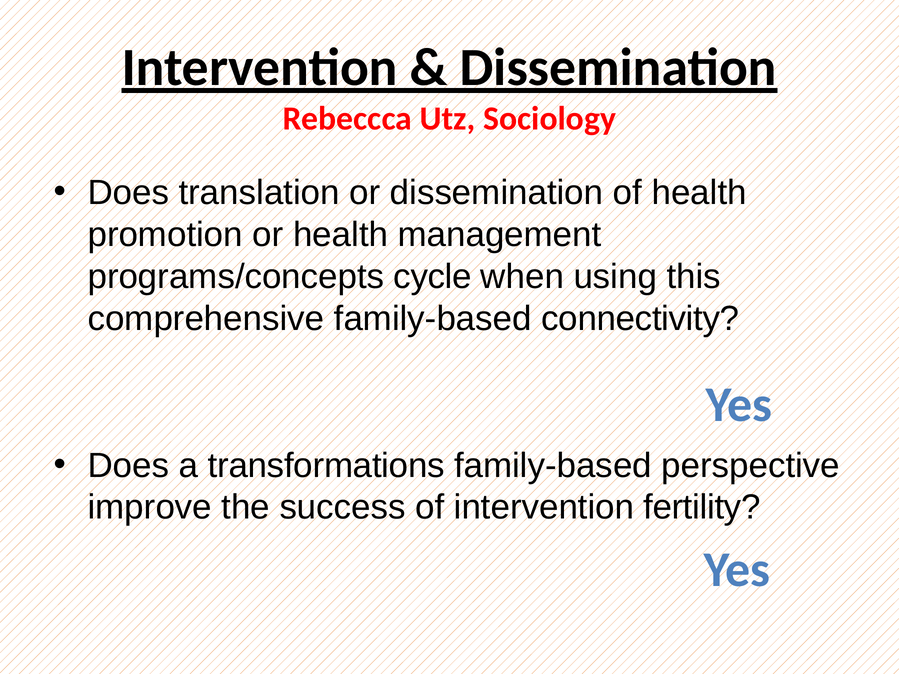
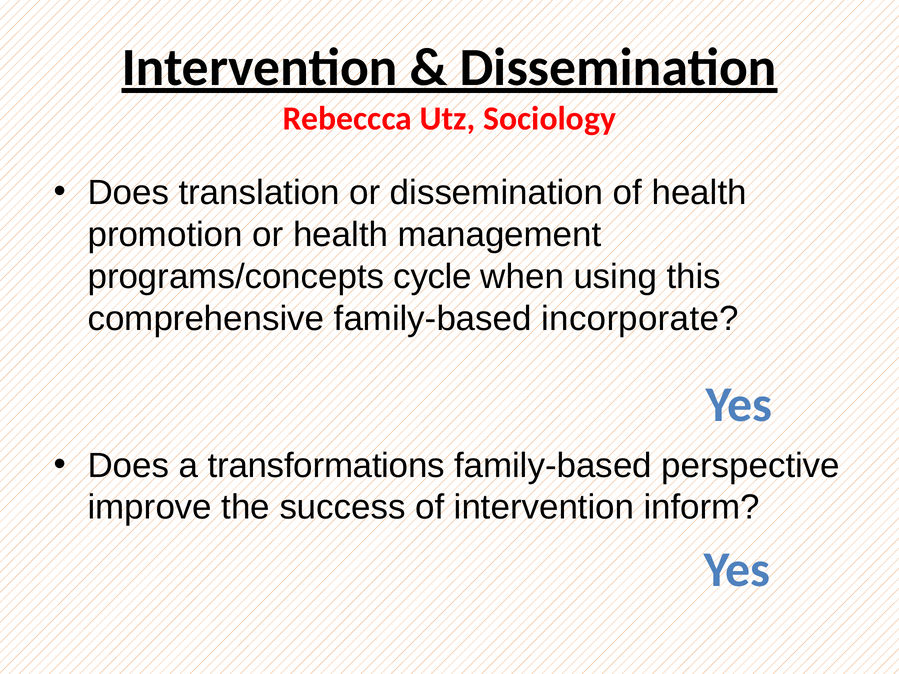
connectivity: connectivity -> incorporate (640, 319)
fertility: fertility -> inform (702, 508)
